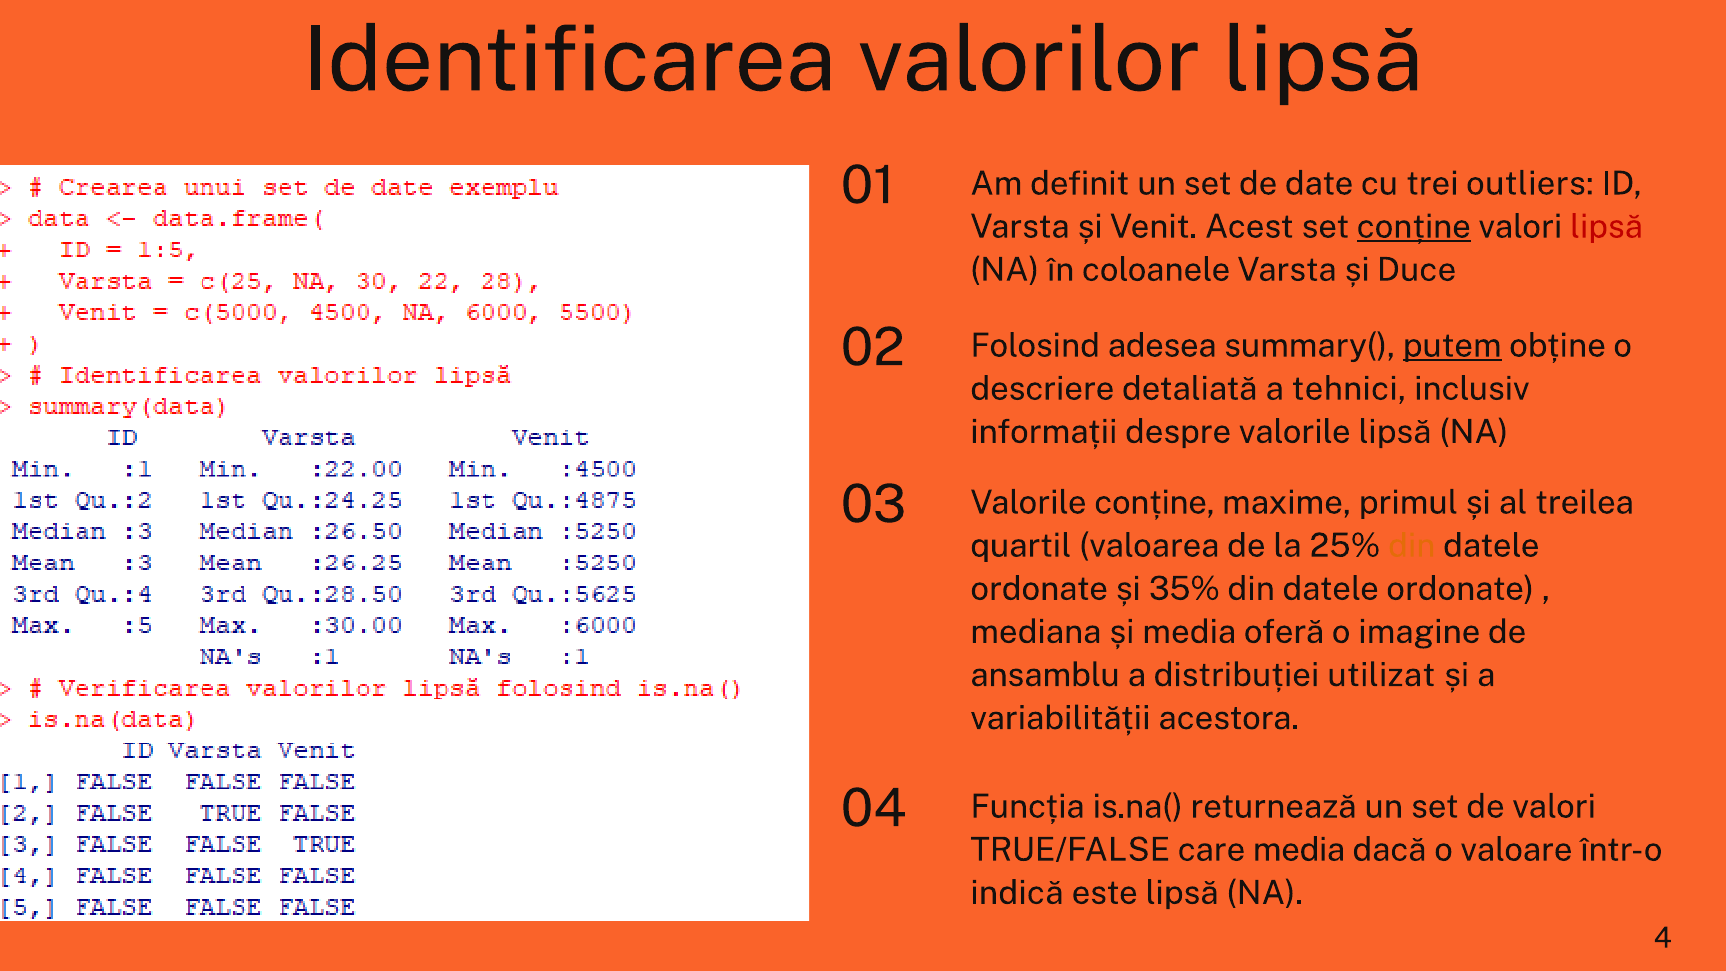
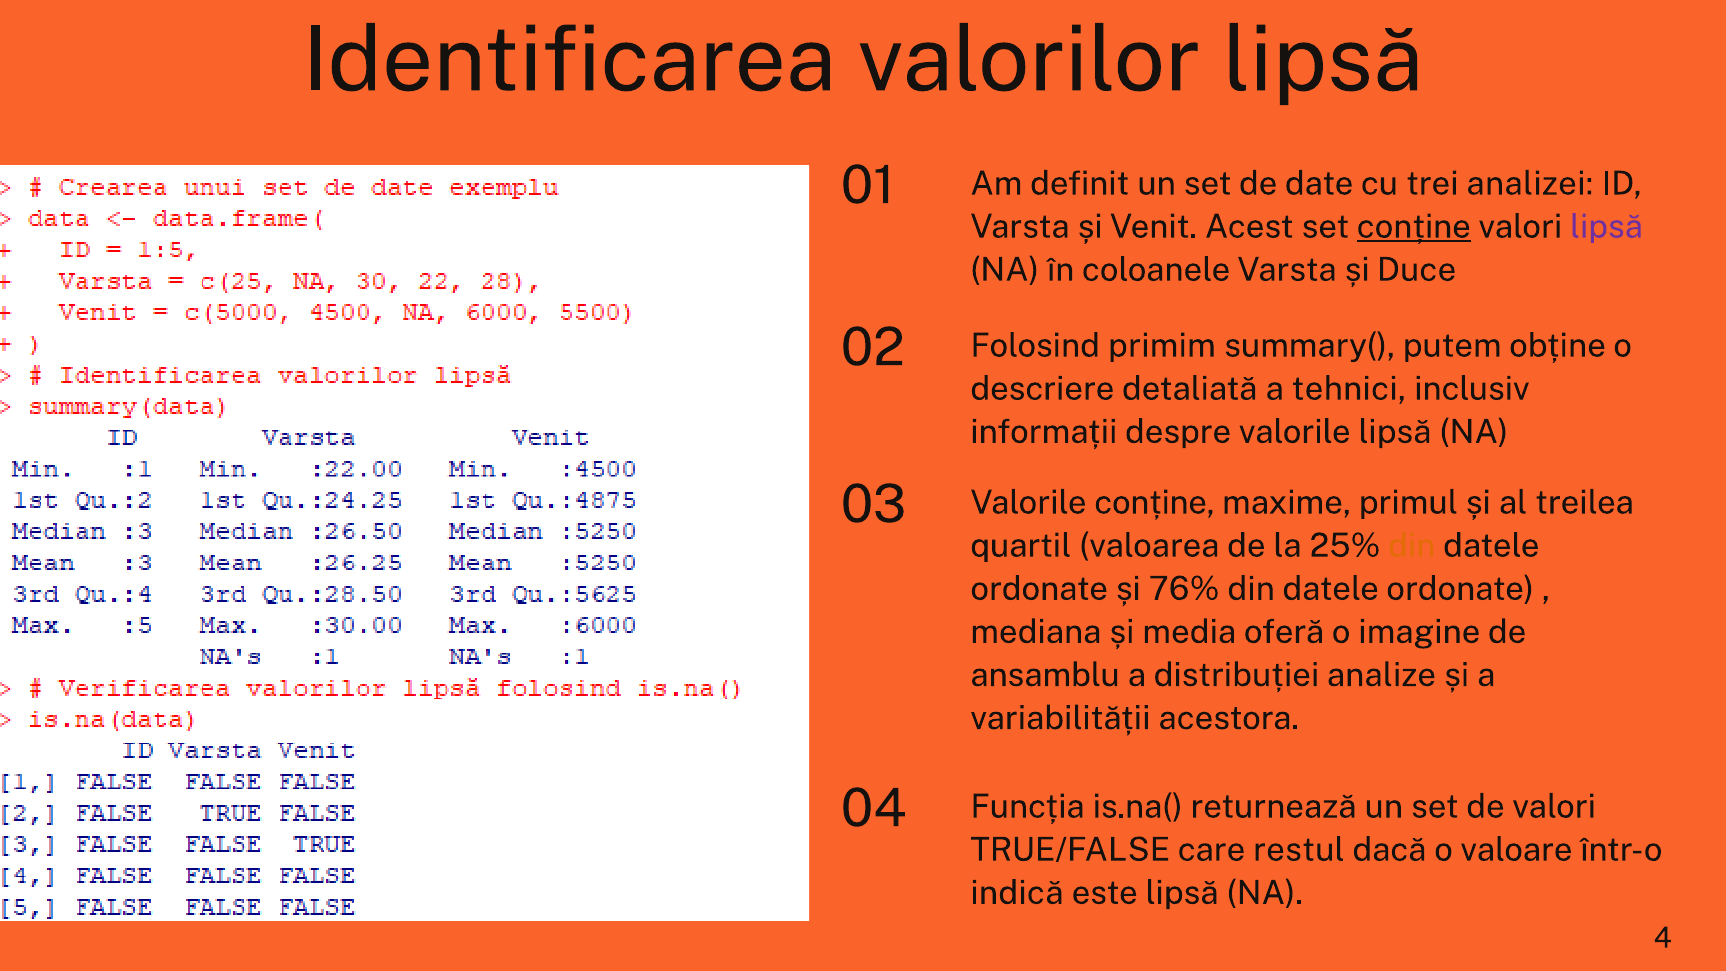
outliers: outliers -> analizei (1530, 184)
lipsă colour: red -> purple (1607, 227)
adesea: adesea -> primim (1162, 346)
putem underline: present -> none (1452, 346)
35%: 35% -> 76% (1184, 589)
utilizat: utilizat -> analize (1381, 675)
care media: media -> restul (1299, 850)
